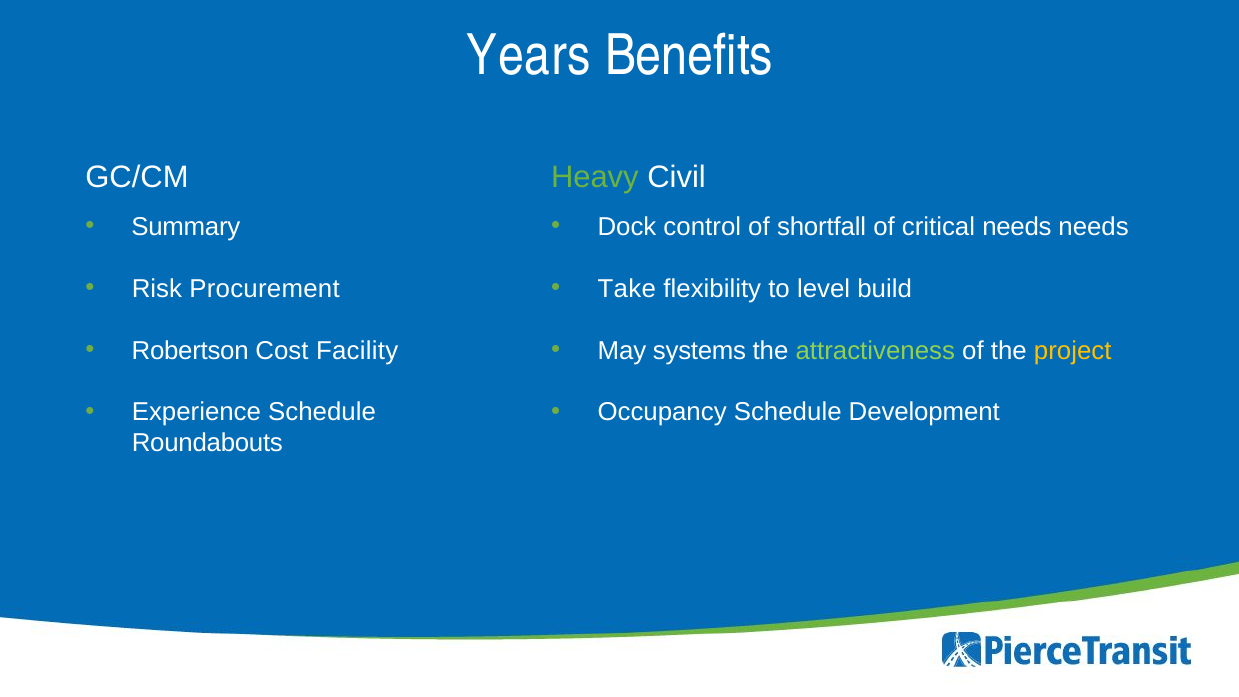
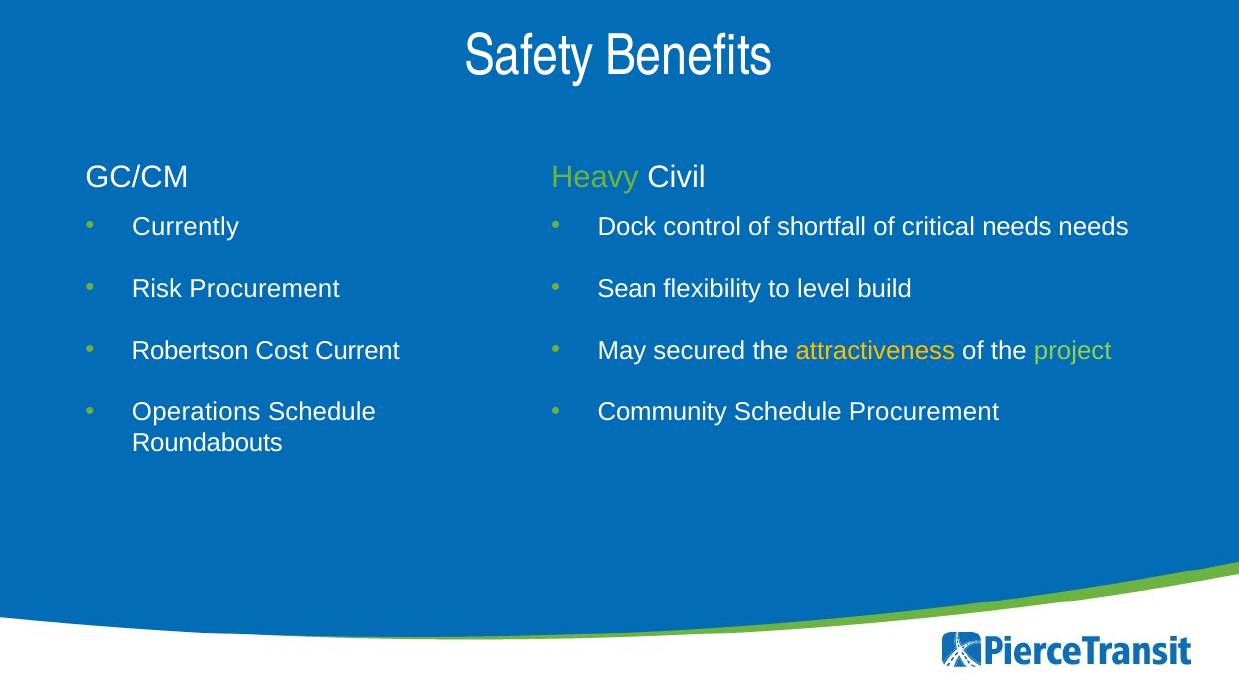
Years: Years -> Safety (529, 56)
Summary: Summary -> Currently (186, 227)
Take: Take -> Sean (627, 289)
Facility: Facility -> Current (357, 350)
systems: systems -> secured (699, 350)
attractiveness colour: light green -> yellow (875, 350)
project colour: yellow -> light green (1073, 350)
Experience: Experience -> Operations (196, 412)
Occupancy: Occupancy -> Community (662, 412)
Schedule Development: Development -> Procurement (924, 412)
